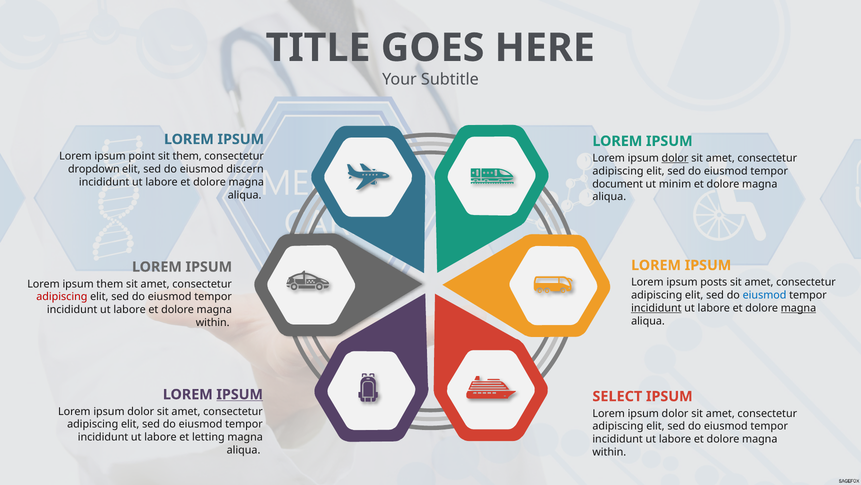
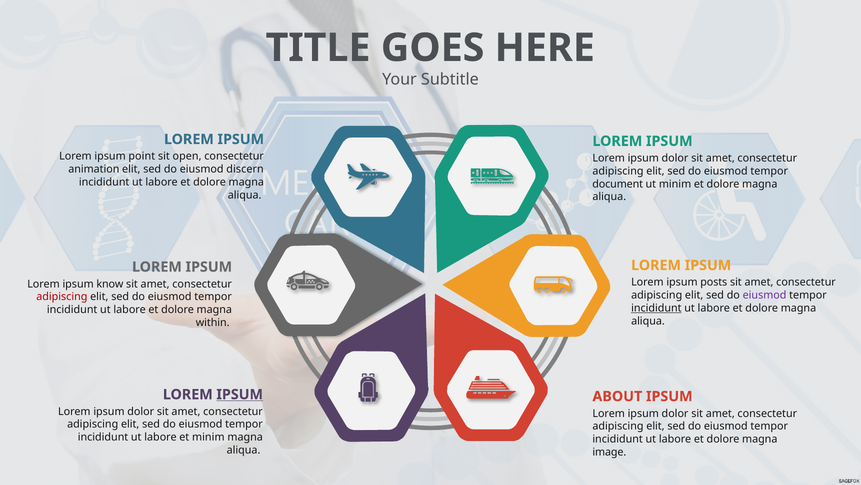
sit them: them -> open (187, 156)
dolor underline: present -> none (675, 158)
dropdown: dropdown -> animation (94, 169)
ipsum them: them -> know (110, 284)
eiusmod colour: blue -> purple (765, 295)
magna underline: present -> none (798, 308)
SELECT: SELECT -> ABOUT (617, 396)
et letting: letting -> minim (208, 437)
within: within -> image (609, 452)
